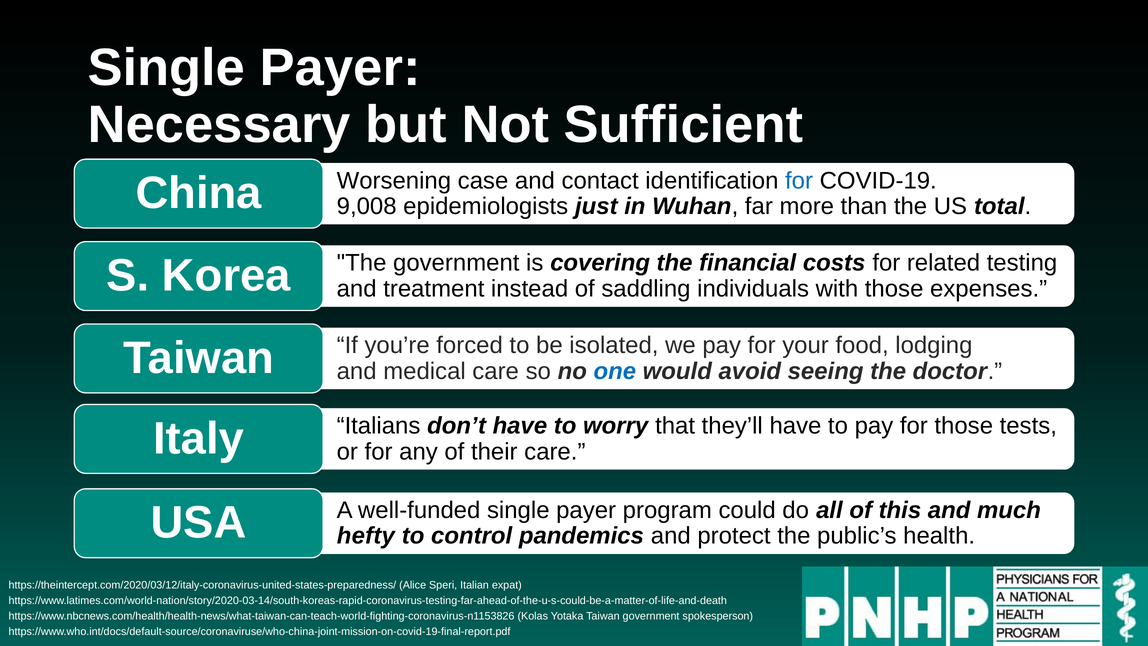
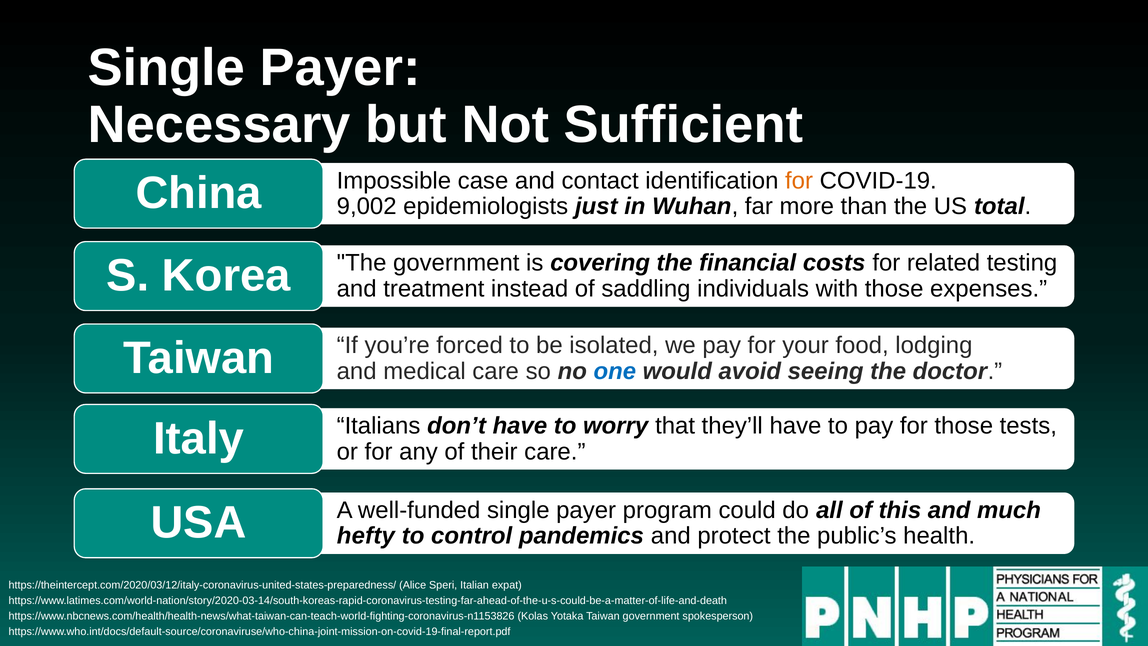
Worsening: Worsening -> Impossible (394, 181)
for colour: blue -> orange (799, 181)
9,008: 9,008 -> 9,002 (367, 206)
